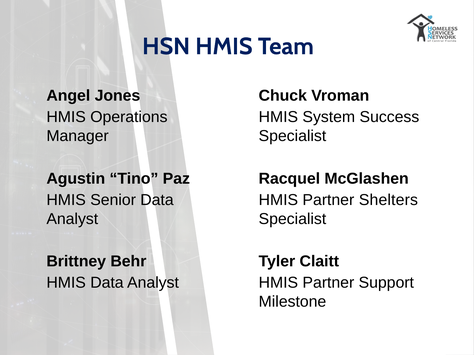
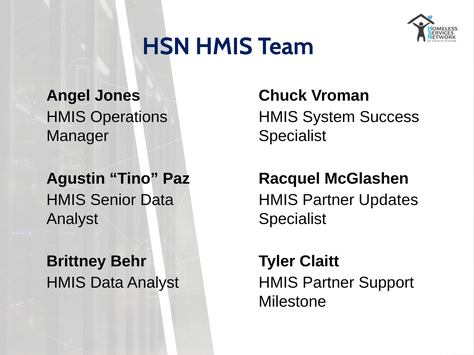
Shelters: Shelters -> Updates (388, 200)
